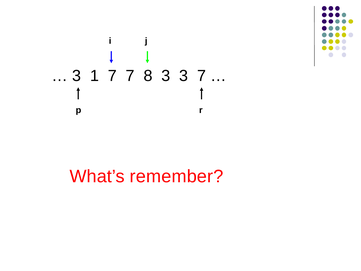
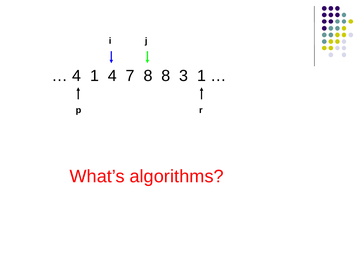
3: 3 -> 4 (77, 76)
1 7: 7 -> 4 (112, 76)
8 3: 3 -> 8 (166, 76)
3 7: 7 -> 1 (201, 76)
remember: remember -> algorithms (177, 176)
